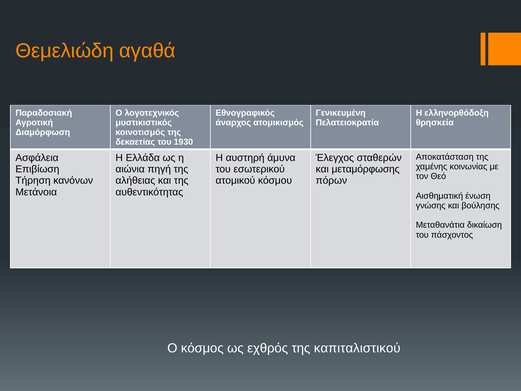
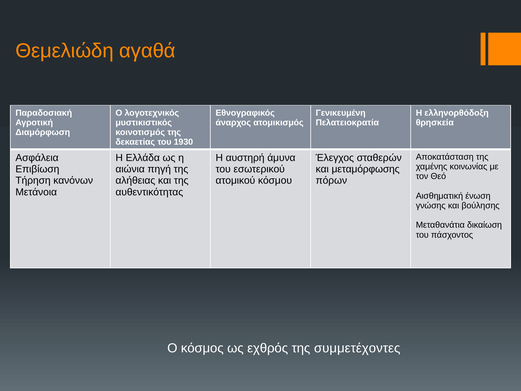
καπιταλιστικού: καπιταλιστικού -> συμμετέχοντες (357, 348)
